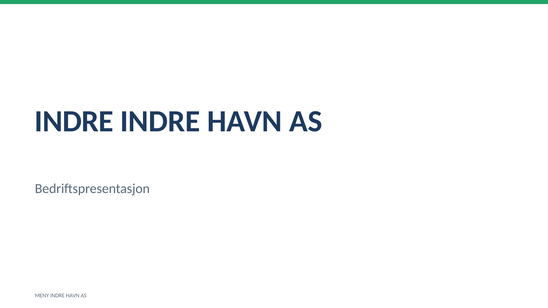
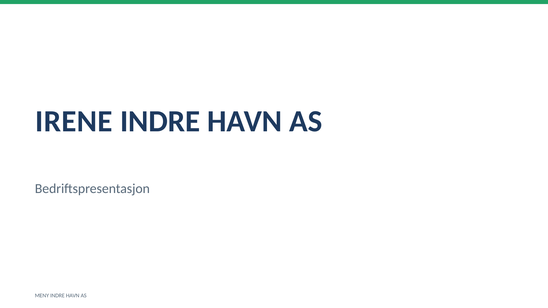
INDRE: INDRE -> IRENE (74, 122)
